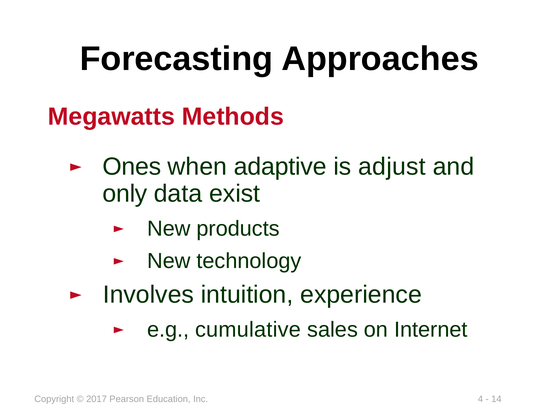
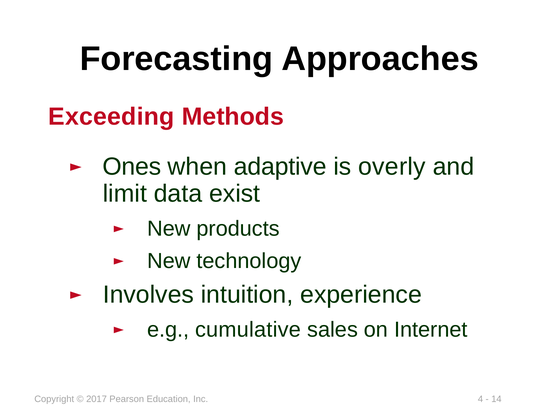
Megawatts: Megawatts -> Exceeding (111, 117)
adjust: adjust -> overly (392, 167)
only: only -> limit (125, 194)
